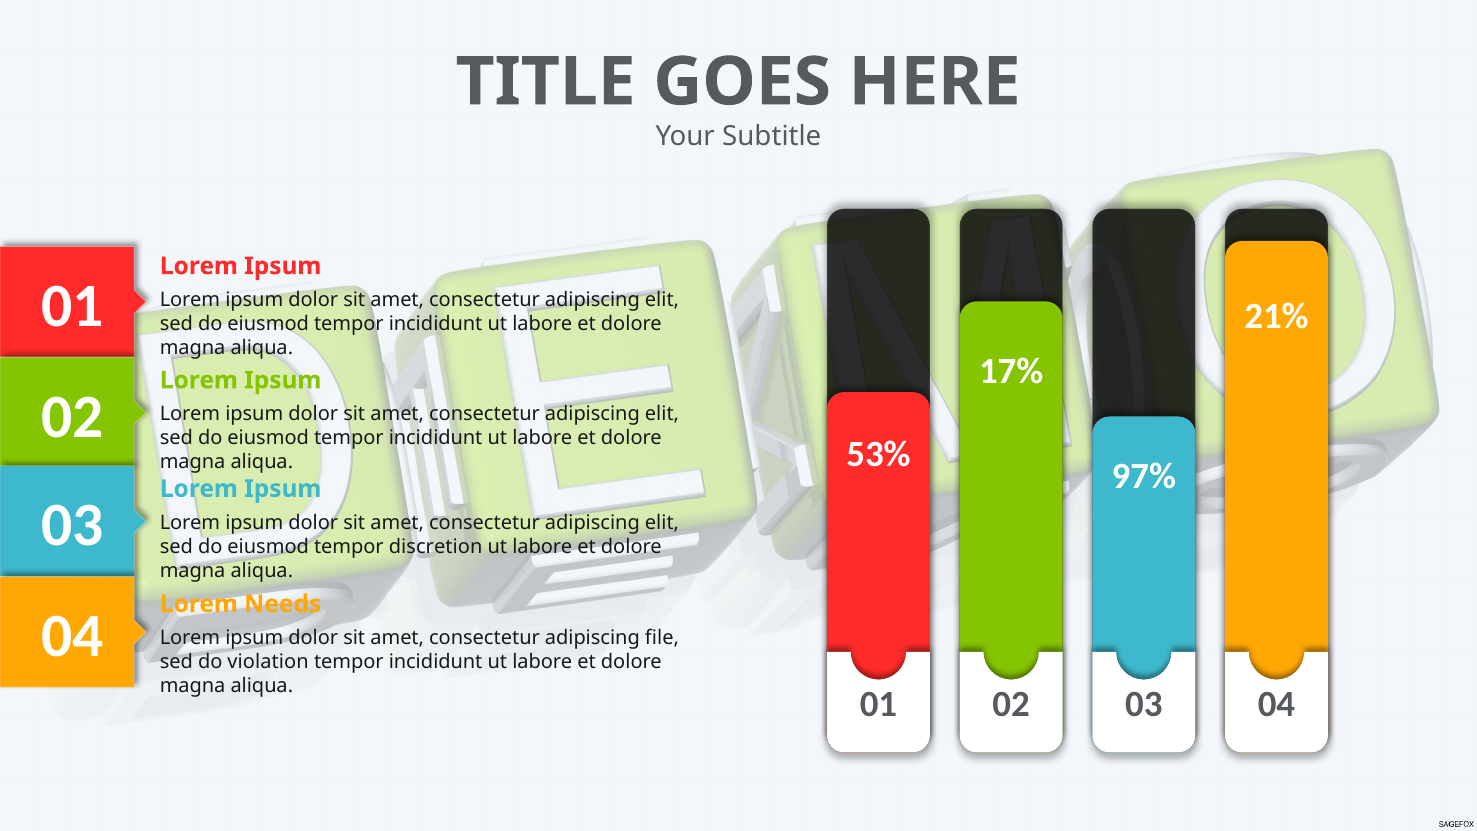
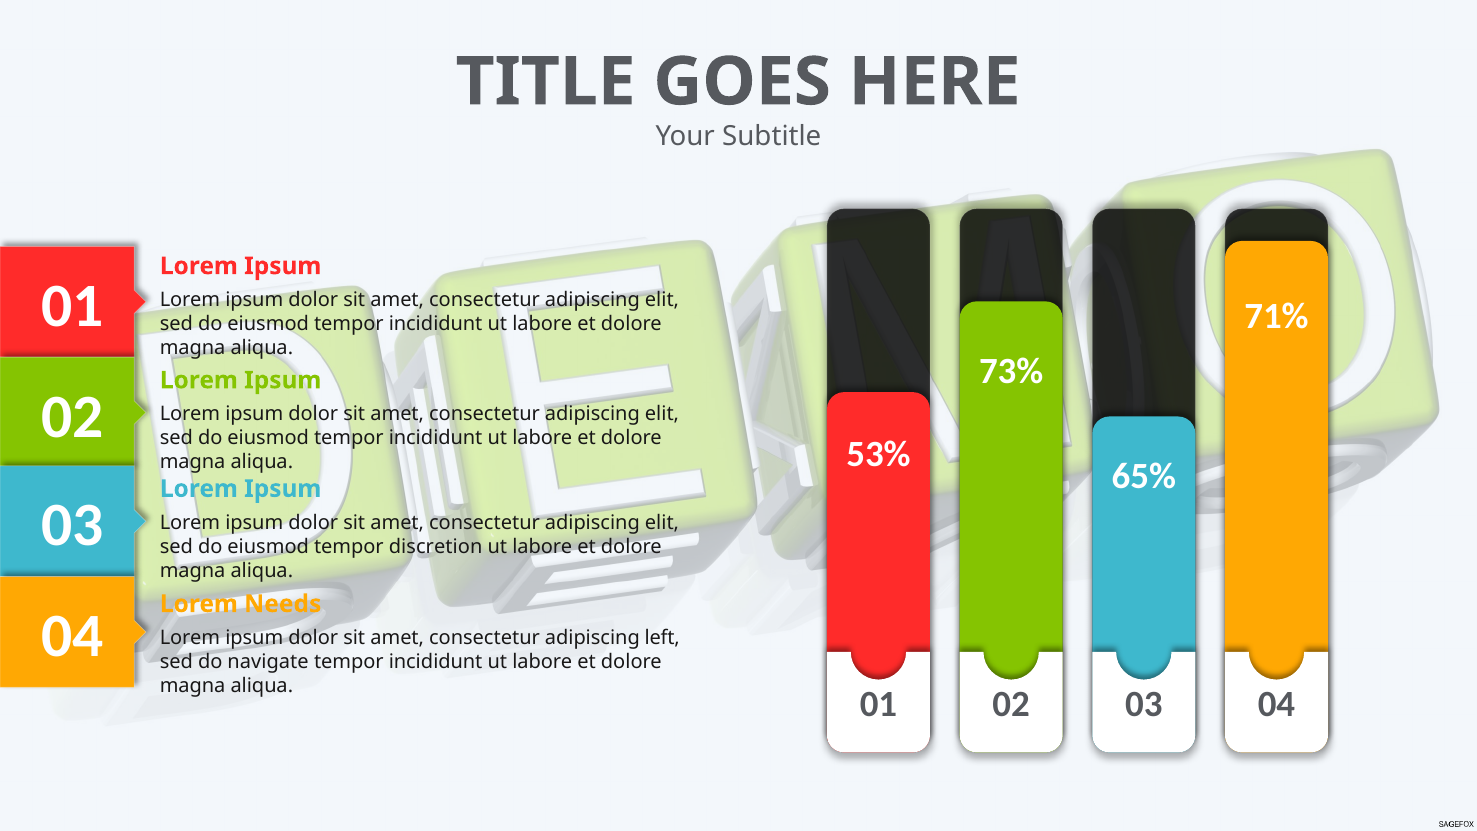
21%: 21% -> 71% (1277, 316)
17%: 17% -> 73% (1011, 371)
97%: 97% -> 65% (1144, 476)
file: file -> left (662, 638)
violation: violation -> navigate (268, 662)
